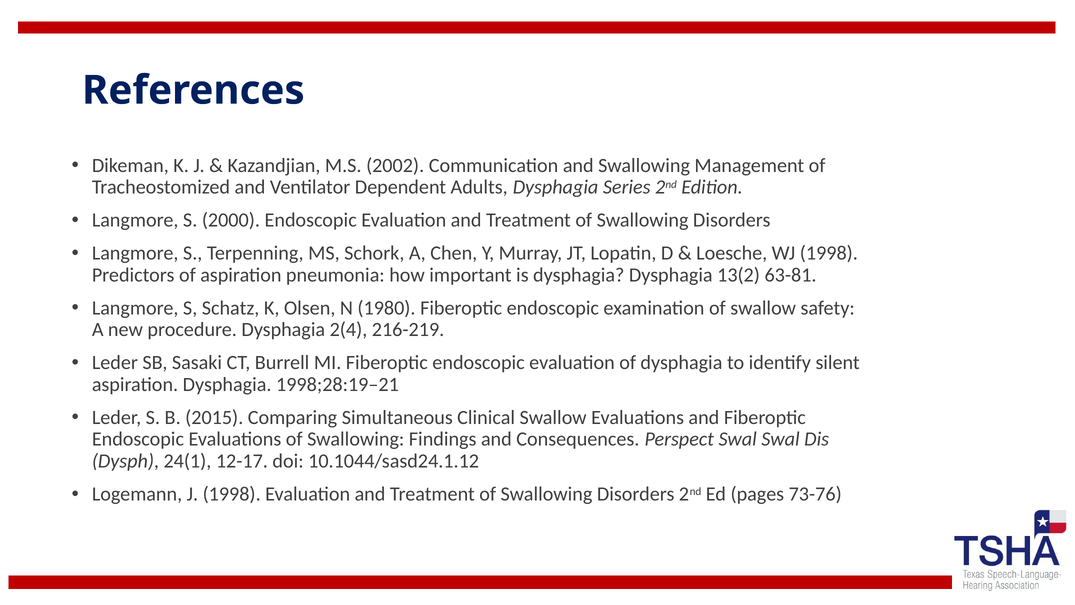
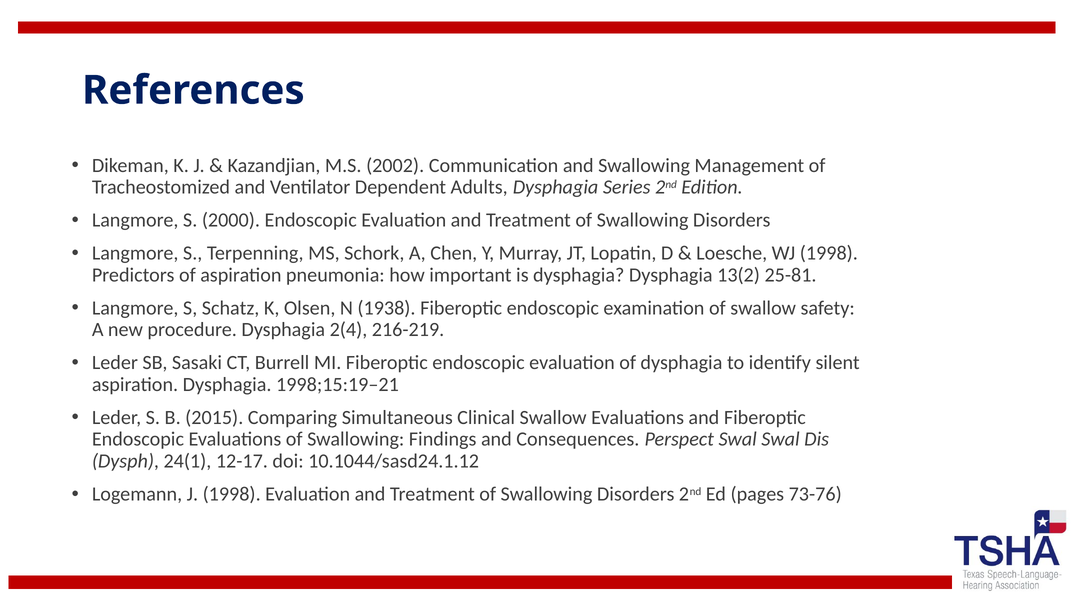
63-81: 63-81 -> 25-81 (791, 275)
1980: 1980 -> 1938 (387, 308)
1998;28:19–21: 1998;28:19–21 -> 1998;15:19–21 (337, 384)
